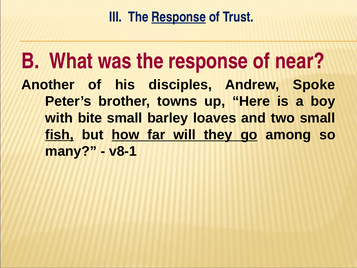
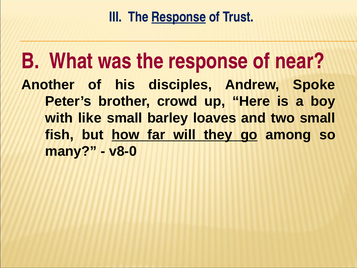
towns: towns -> crowd (177, 101)
bite: bite -> like (90, 118)
fish underline: present -> none (59, 135)
v8-1: v8-1 -> v8-0 (123, 151)
